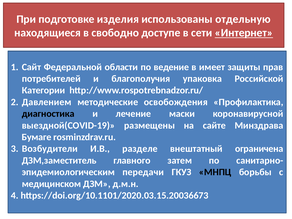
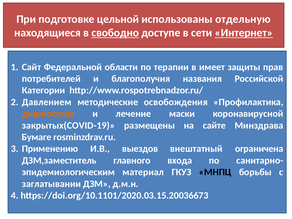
изделия: изделия -> цельной (118, 19)
свободно underline: none -> present (115, 33)
ведение: ведение -> терапии (171, 67)
упаковка: упаковка -> названия (202, 79)
диагностика colour: black -> orange (48, 114)
выездной(COVID-19: выездной(COVID-19 -> закрытых(COVID-19 (69, 125)
Возбудители: Возбудители -> Применению (50, 149)
разделе: разделе -> выездов (140, 149)
затем: затем -> входа (180, 160)
передачи: передачи -> материал (143, 172)
медицинском: медицинском -> заглатывании (51, 184)
